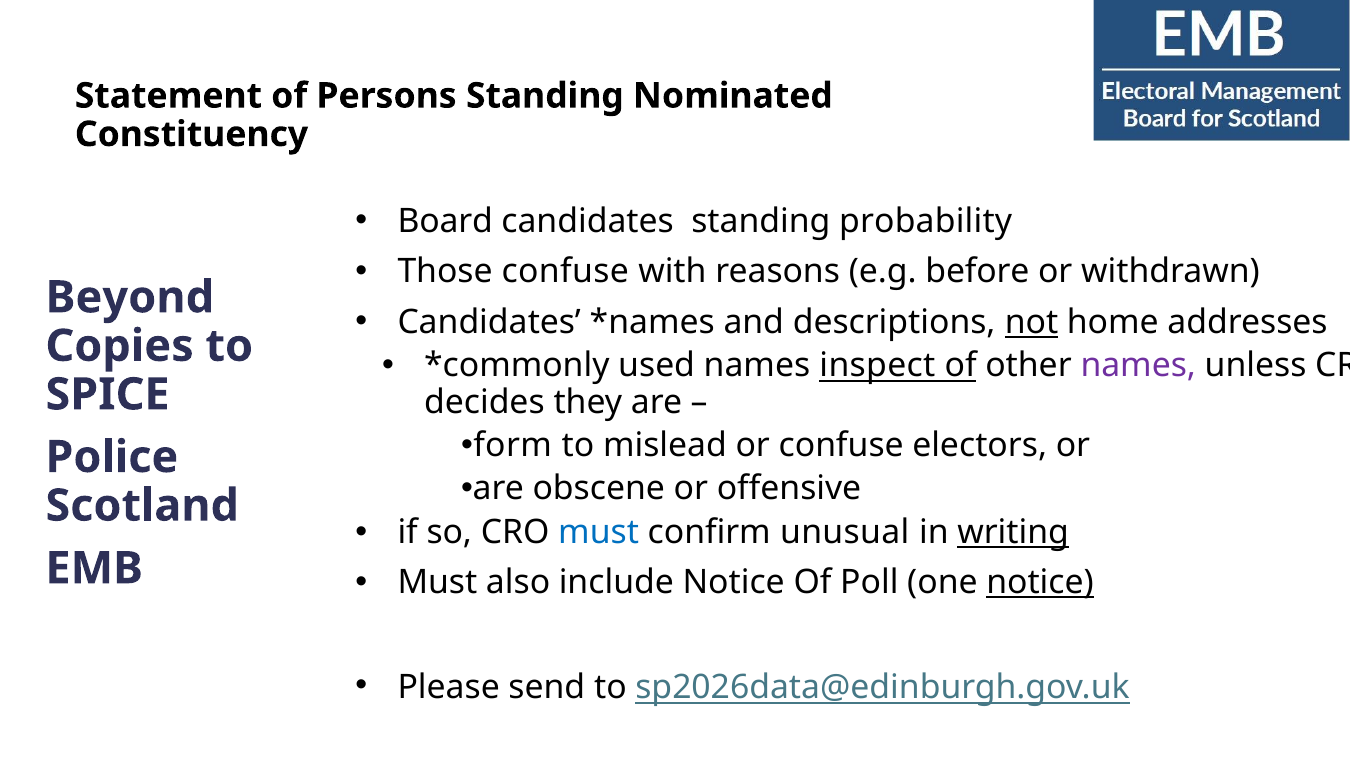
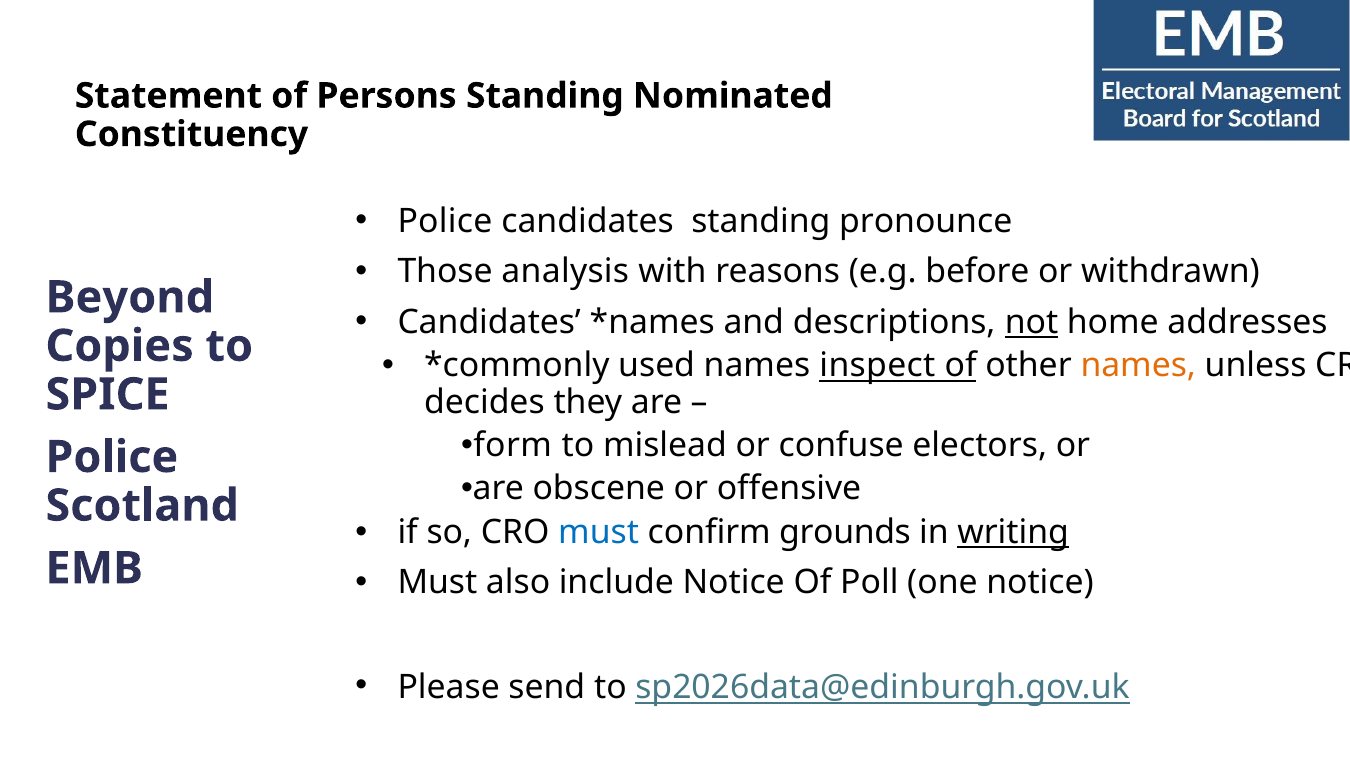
Board: Board -> Police (445, 221)
probability: probability -> pronounce (926, 221)
Those confuse: confuse -> analysis (565, 272)
names colour: purple -> orange (1138, 366)
unusual: unusual -> grounds (845, 533)
notice underline: present -> none (1040, 583)
